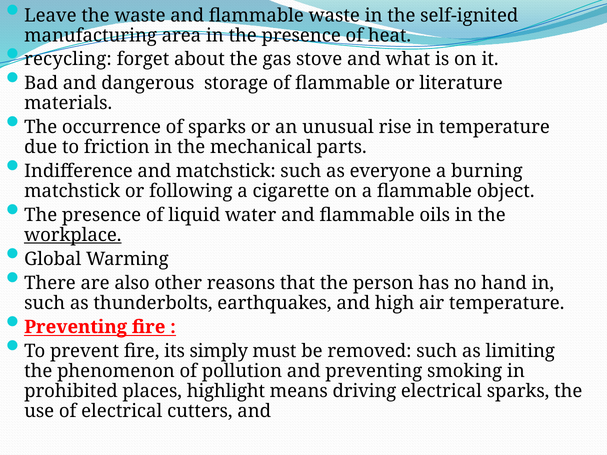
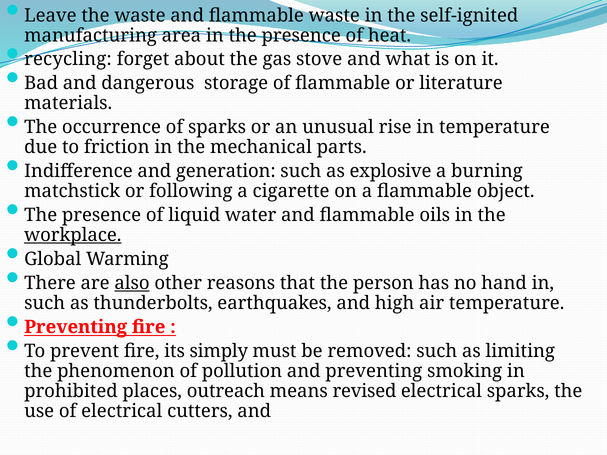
and matchstick: matchstick -> generation (226, 171)
everyone: everyone -> explosive (390, 171)
also underline: none -> present (132, 283)
highlight: highlight -> outreach (226, 391)
driving: driving -> revised (364, 391)
